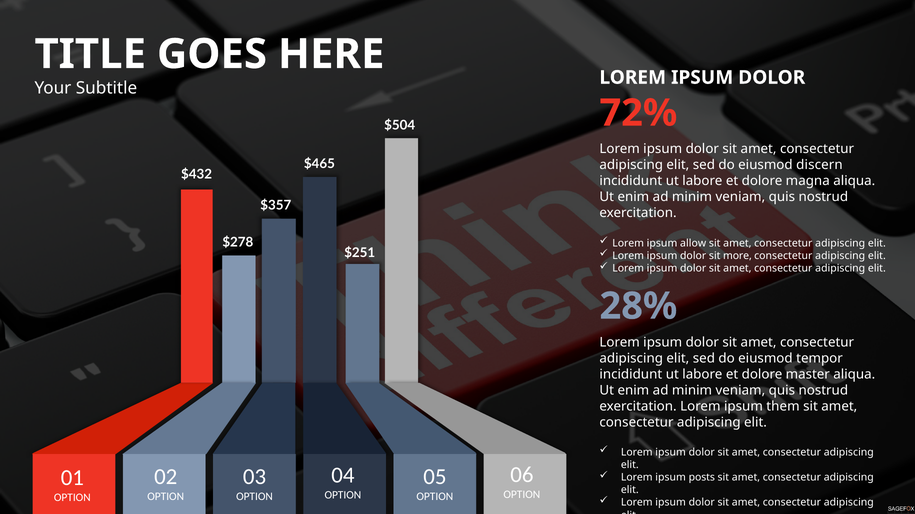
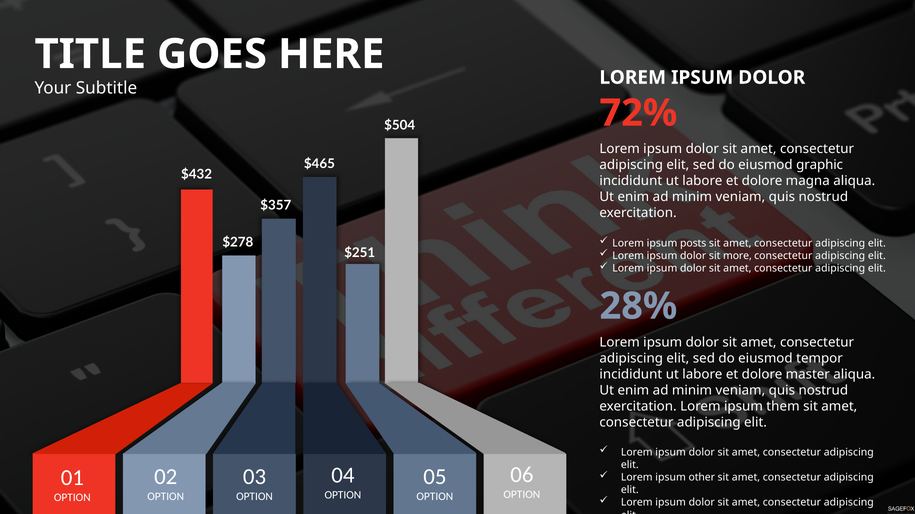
discern: discern -> graphic (820, 165)
allow: allow -> posts (693, 243)
posts: posts -> other (702, 478)
